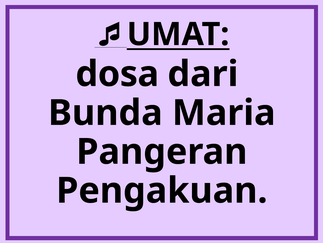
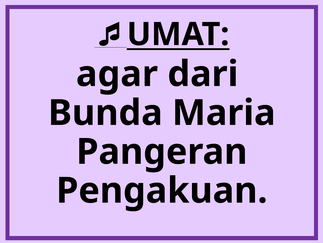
dosa: dosa -> agar (117, 74)
